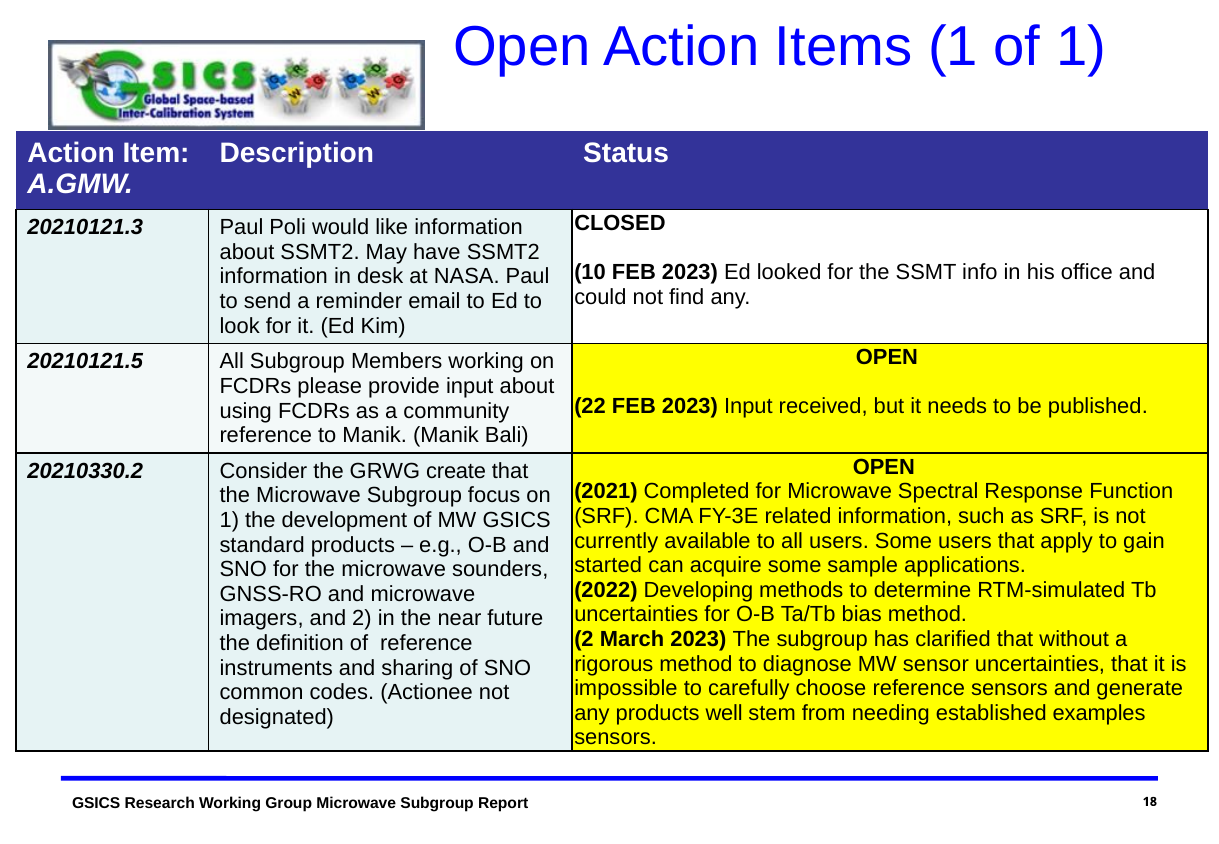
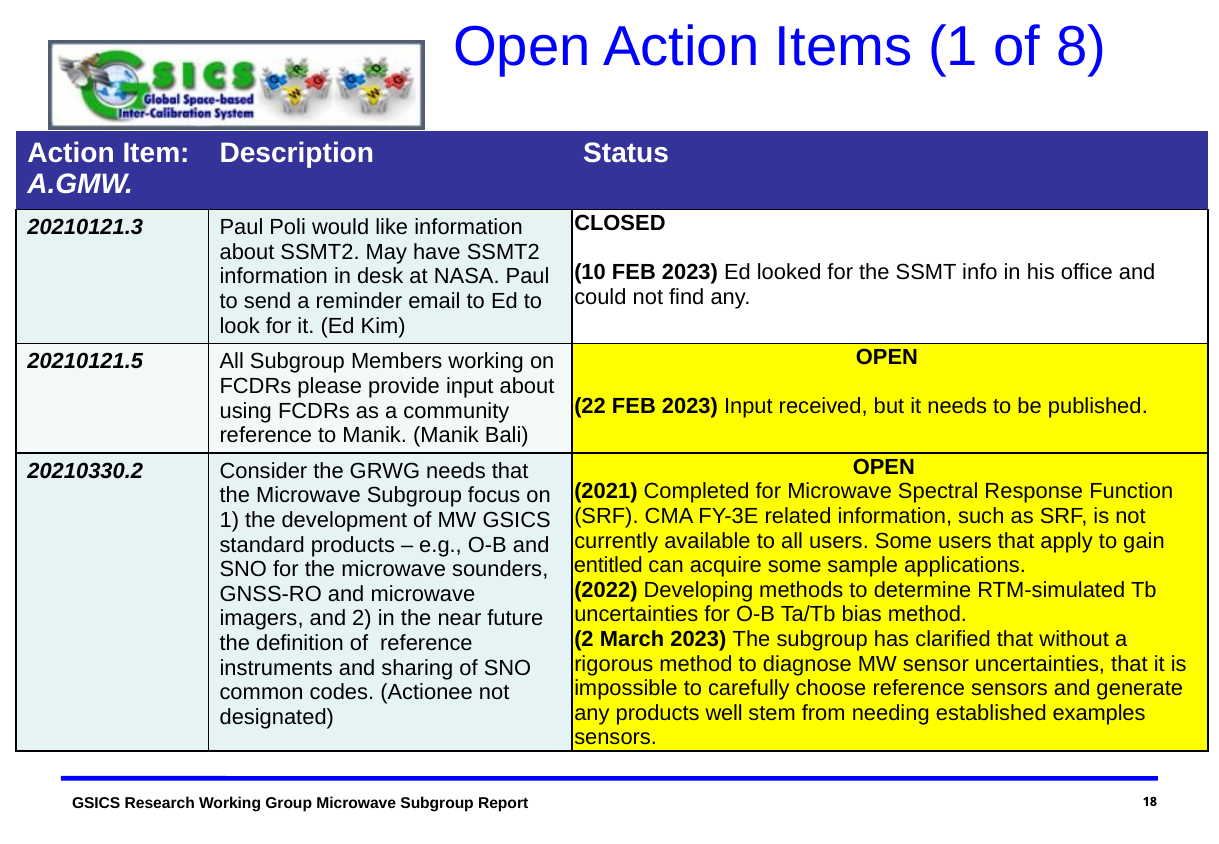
of 1: 1 -> 8 (1081, 47)
GRWG create: create -> needs (456, 471)
started: started -> entitled (608, 565)
